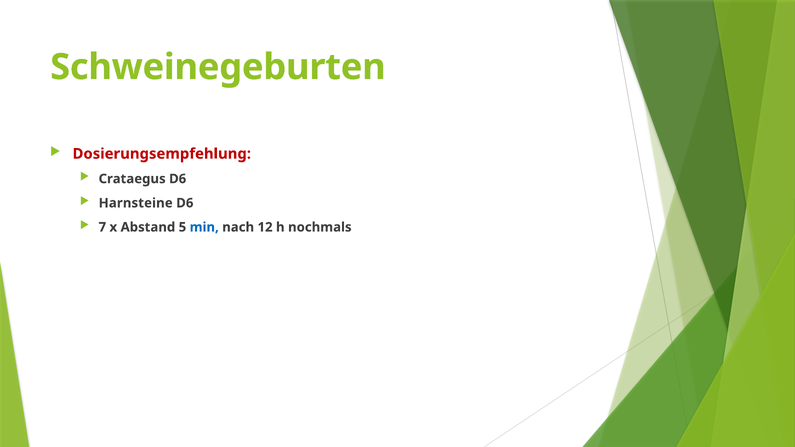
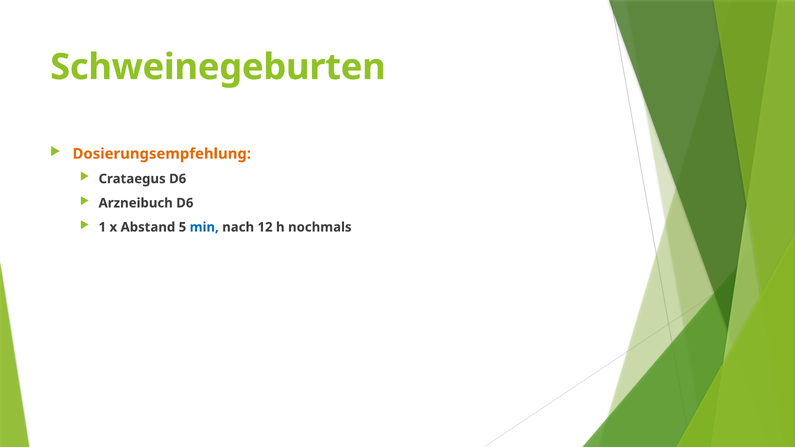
Dosierungsempfehlung colour: red -> orange (162, 154)
Harnsteine: Harnsteine -> Arzneibuch (136, 203)
7: 7 -> 1 (102, 227)
